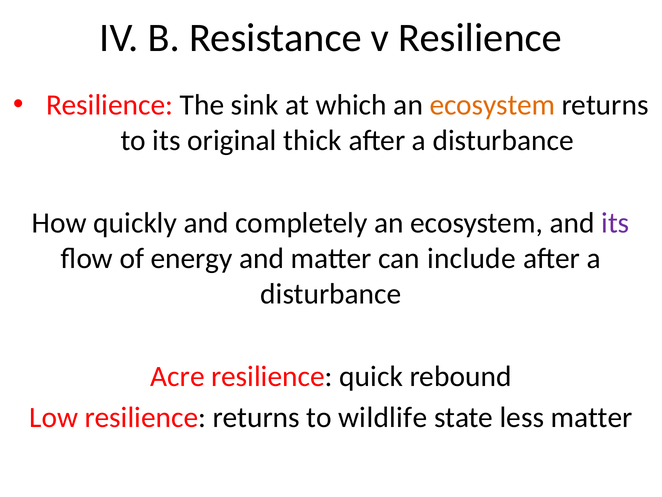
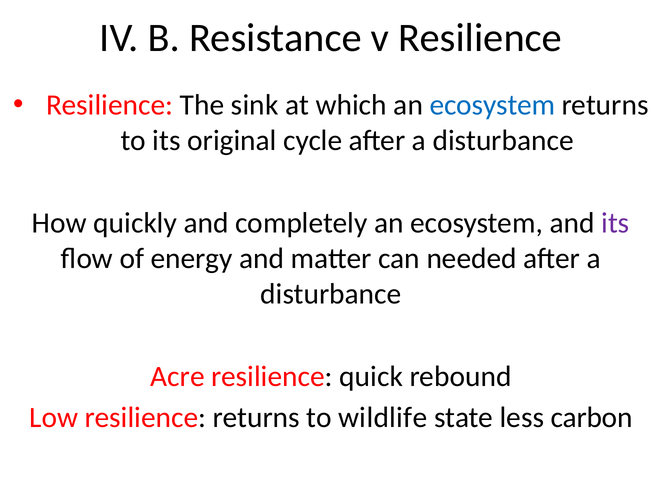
ecosystem colour: orange -> blue (492, 105)
thick: thick -> cycle (313, 140)
include: include -> needed (472, 258)
less matter: matter -> carbon (592, 417)
